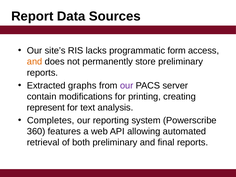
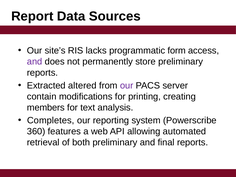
and colour: orange -> purple (35, 62)
graphs: graphs -> altered (82, 85)
represent: represent -> members (46, 108)
